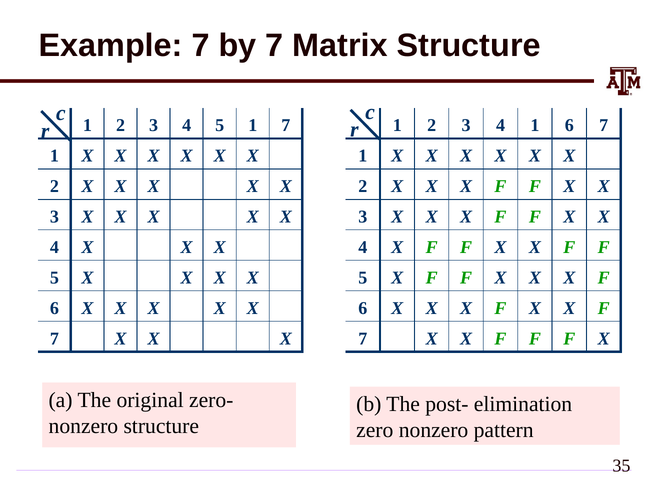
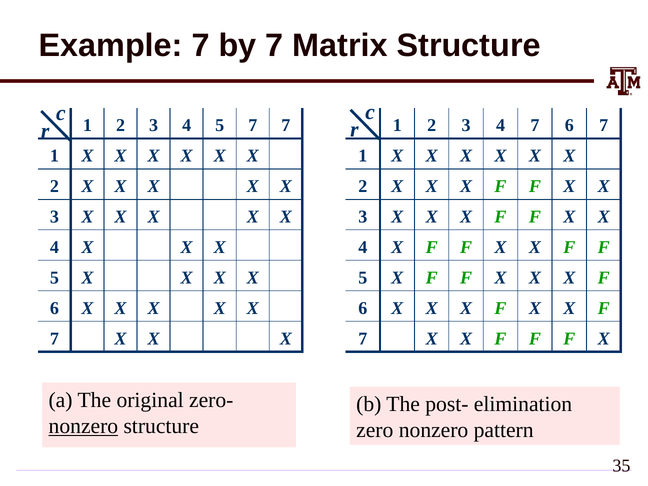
5 1: 1 -> 7 (253, 125)
4 1: 1 -> 7 (535, 125)
nonzero underline: none -> present (83, 426)
